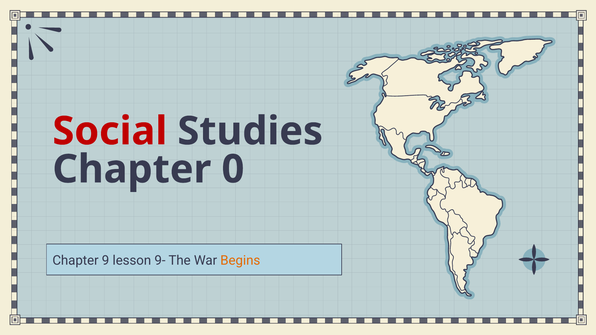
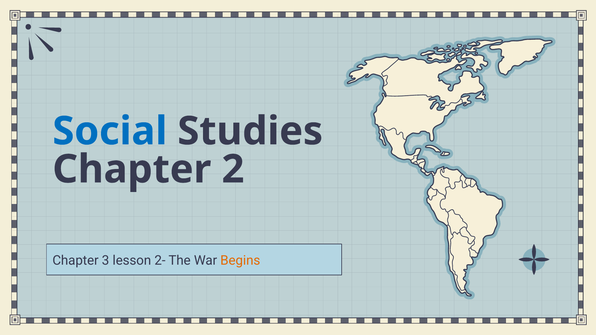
Social colour: red -> blue (110, 131)
0: 0 -> 2 (233, 169)
9: 9 -> 3 (106, 261)
9-: 9- -> 2- (160, 261)
